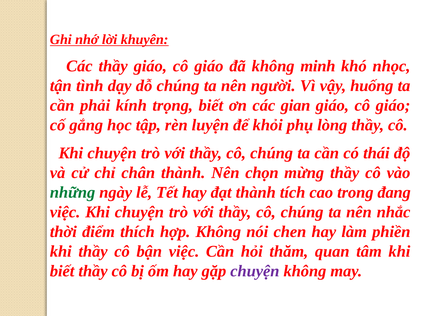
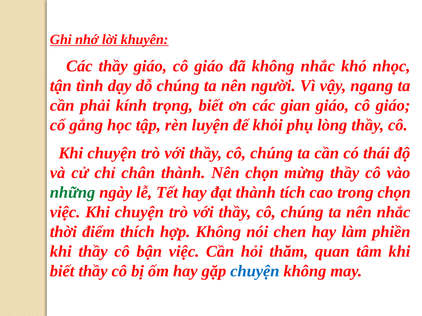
không minh: minh -> nhắc (318, 66)
huống: huống -> ngang (372, 86)
trong đang: đang -> chọn (394, 193)
chuyện colour: purple -> blue (255, 272)
